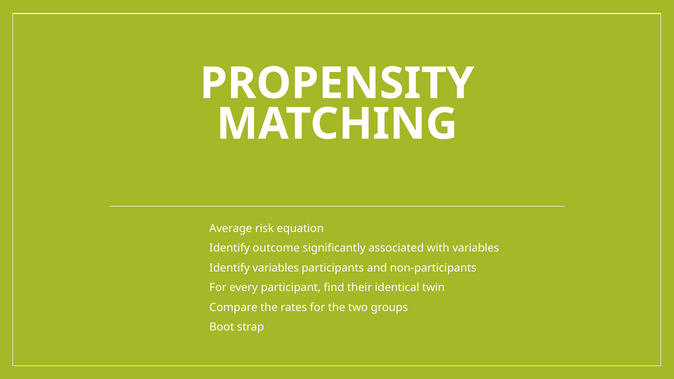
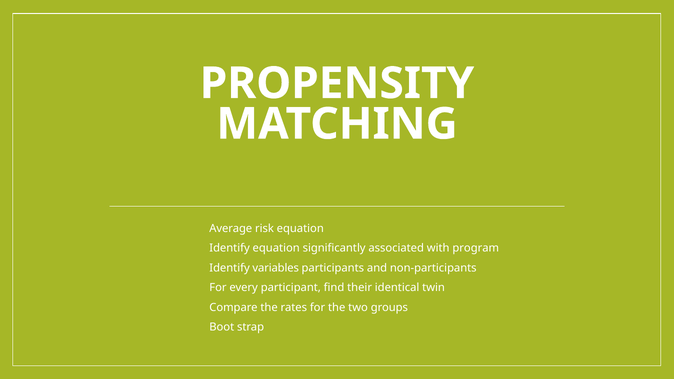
Identify outcome: outcome -> equation (276, 248)
with variables: variables -> program (476, 248)
